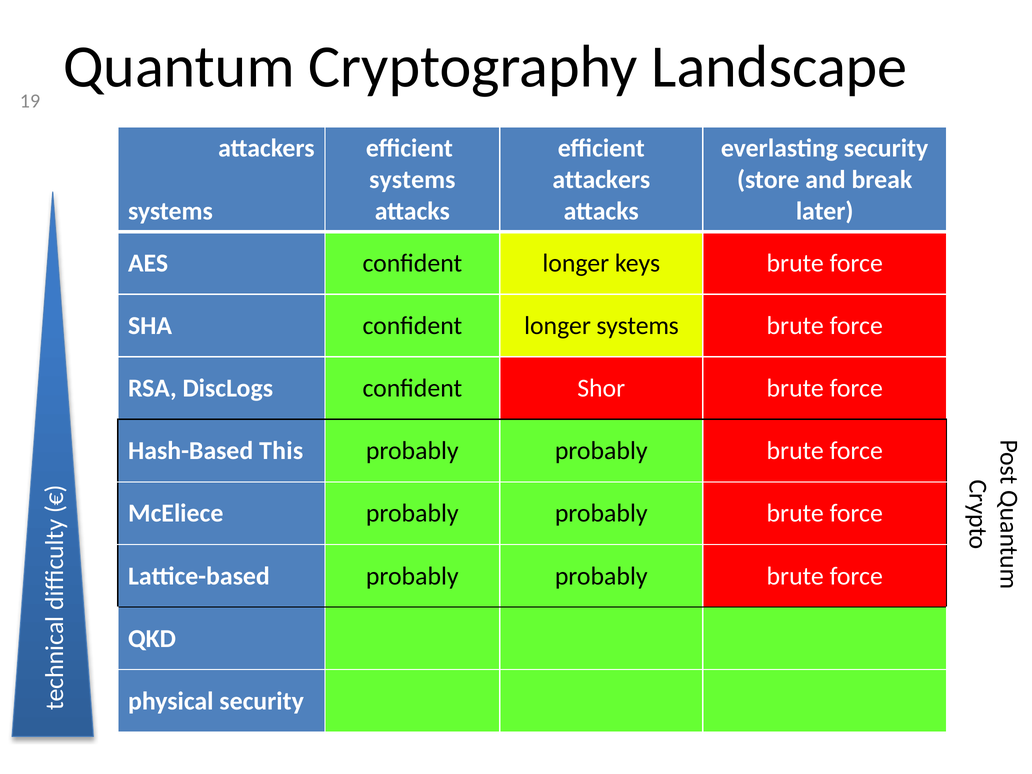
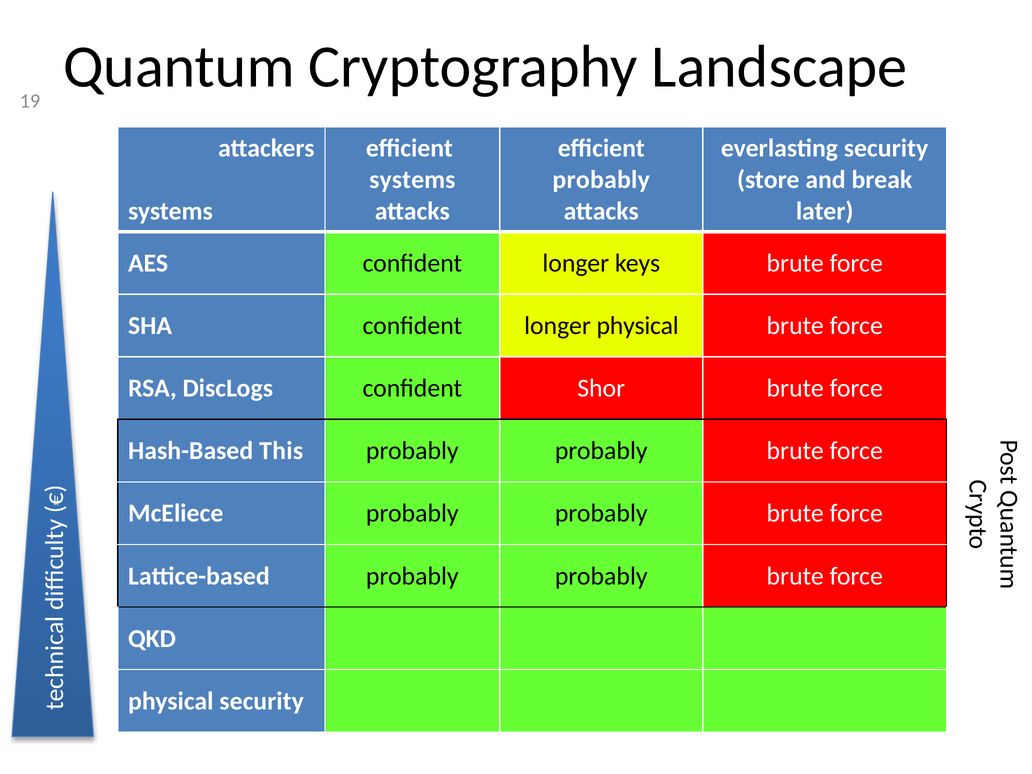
attackers: attackers -> probably (601, 180)
longer systems: systems -> physical (638, 326)
